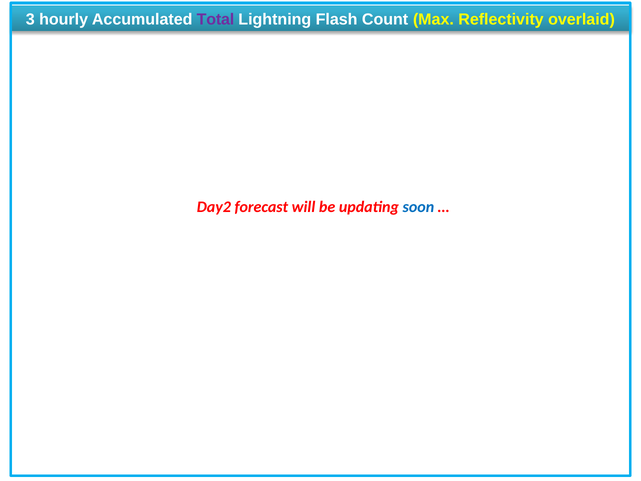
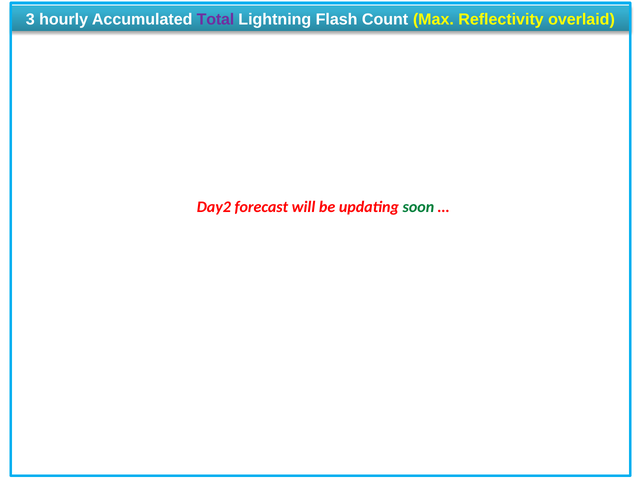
soon colour: blue -> green (418, 207)
